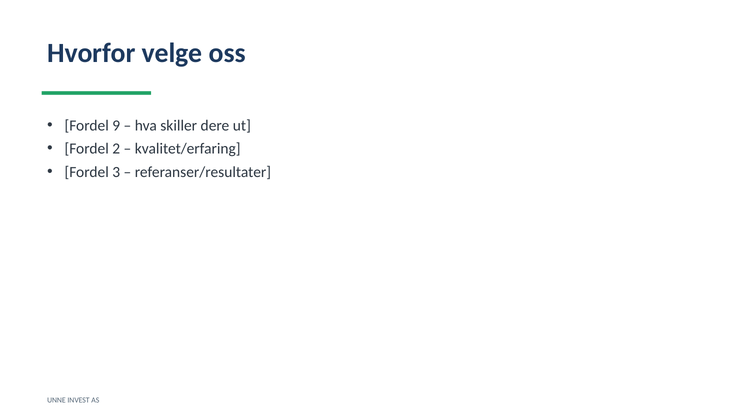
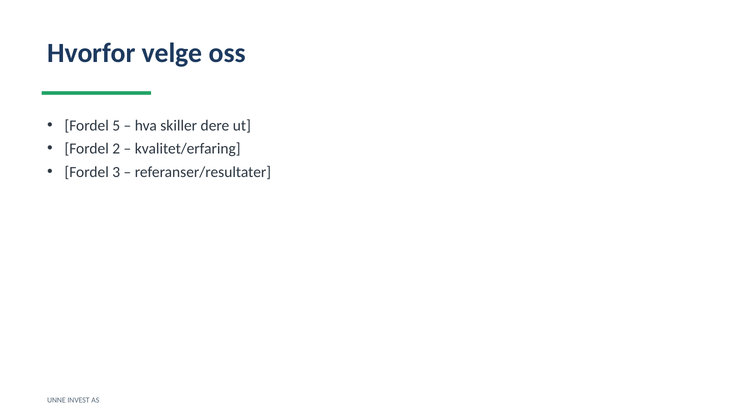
9: 9 -> 5 (116, 126)
